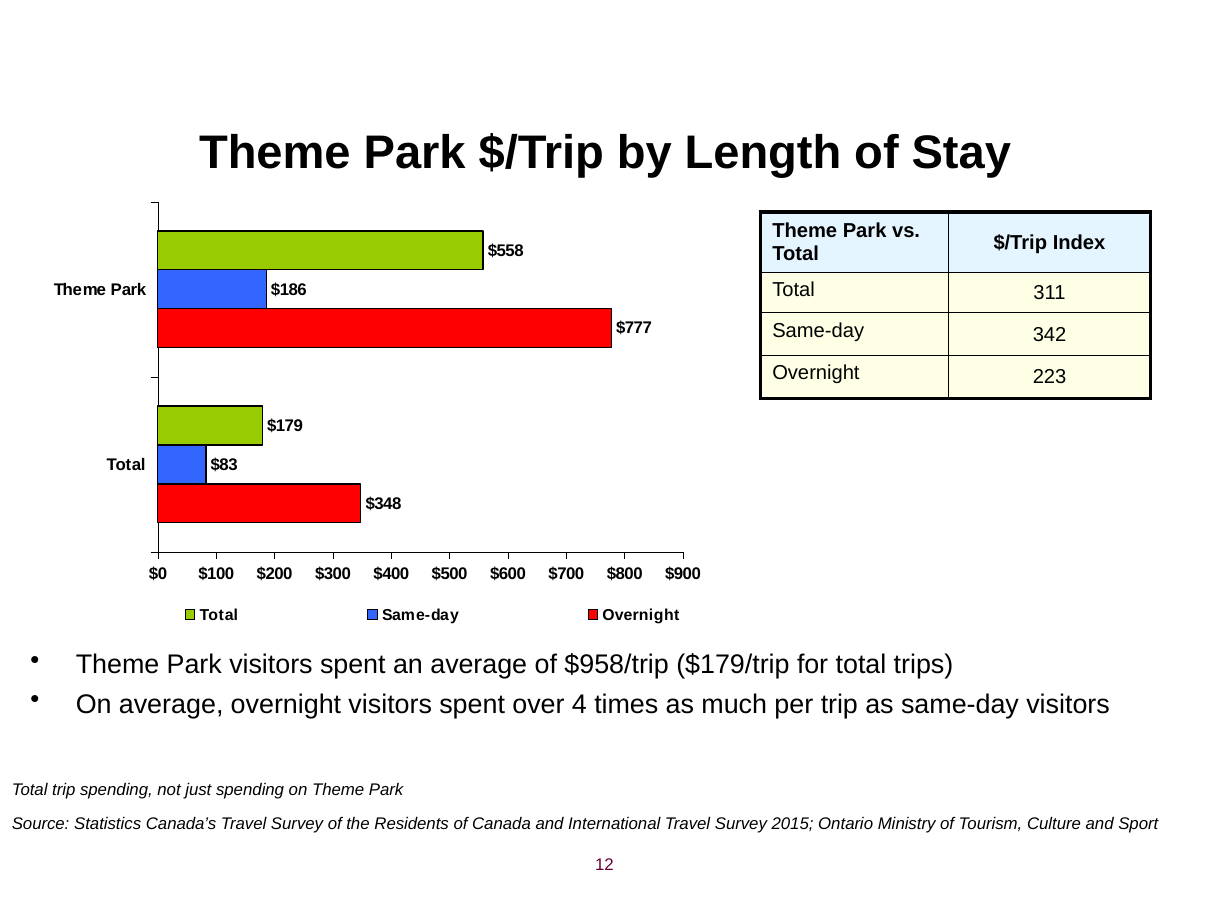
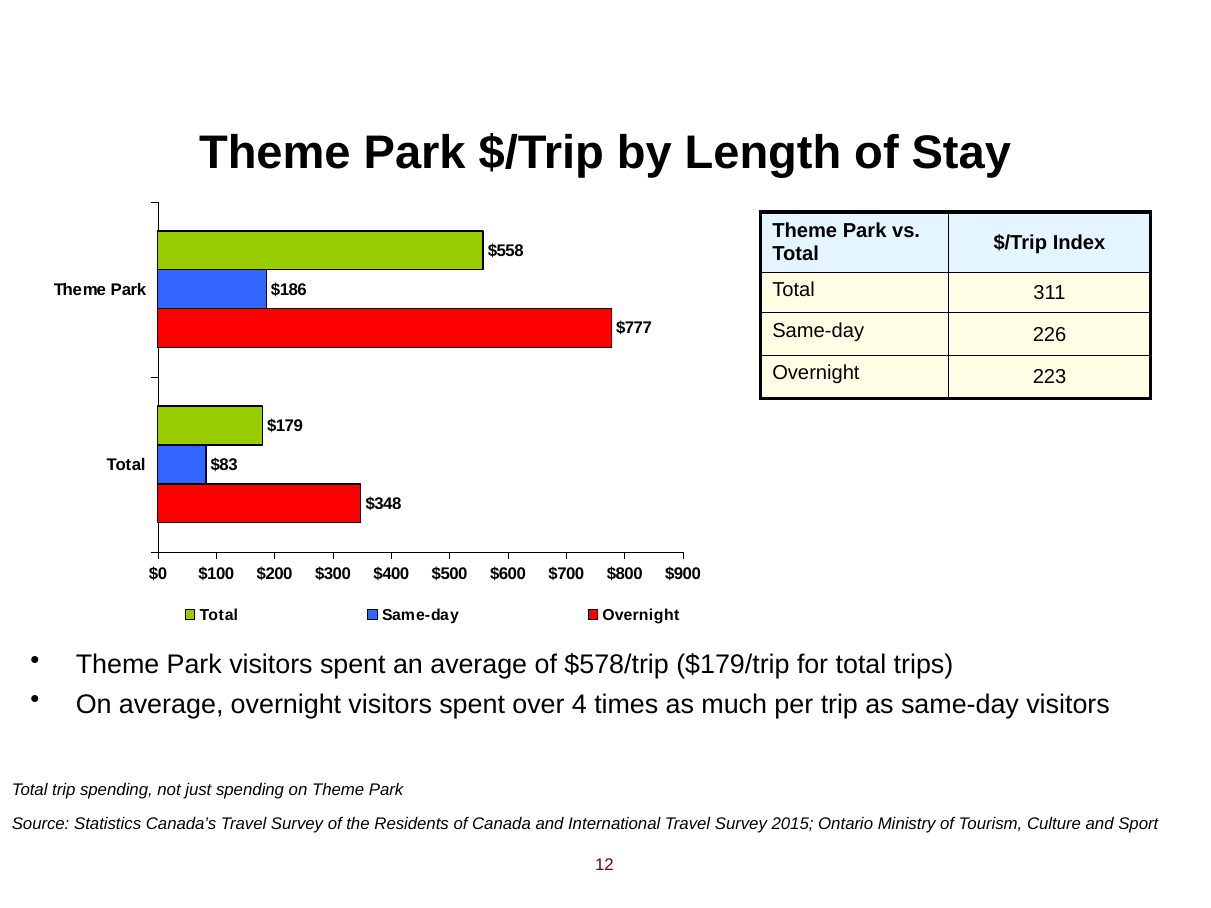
342: 342 -> 226 (1050, 335)
$958/trip: $958/trip -> $578/trip (617, 665)
